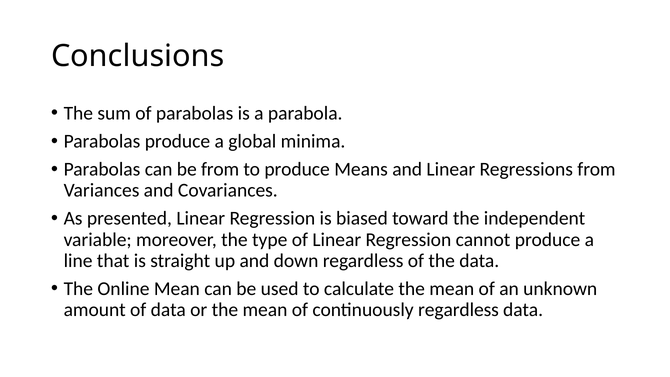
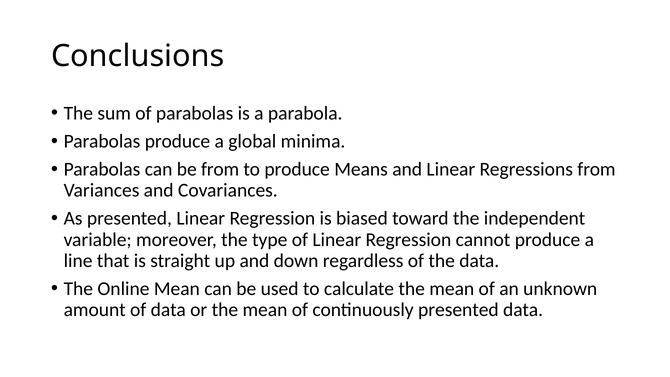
continuously regardless: regardless -> presented (458, 310)
